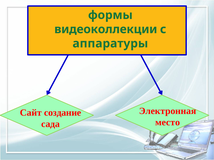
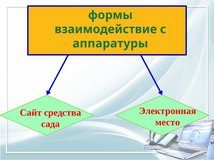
видеоколлекции: видеоколлекции -> взаимодействие (106, 29)
создание: создание -> средства (63, 113)
